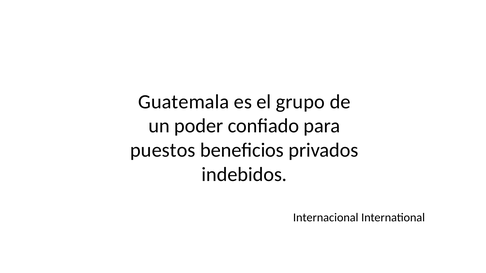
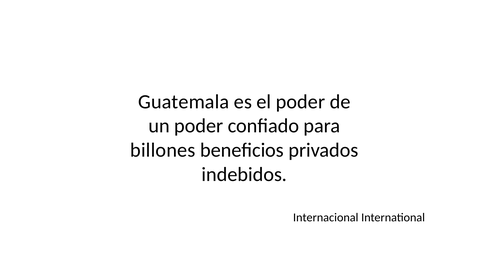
el grupo: grupo -> poder (300, 102)
puestos: puestos -> billones (163, 150)
